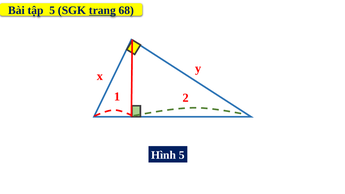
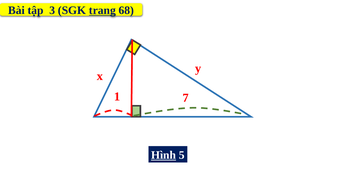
tập 5: 5 -> 3 (52, 10)
2: 2 -> 7 (186, 98)
Hình underline: none -> present (164, 155)
